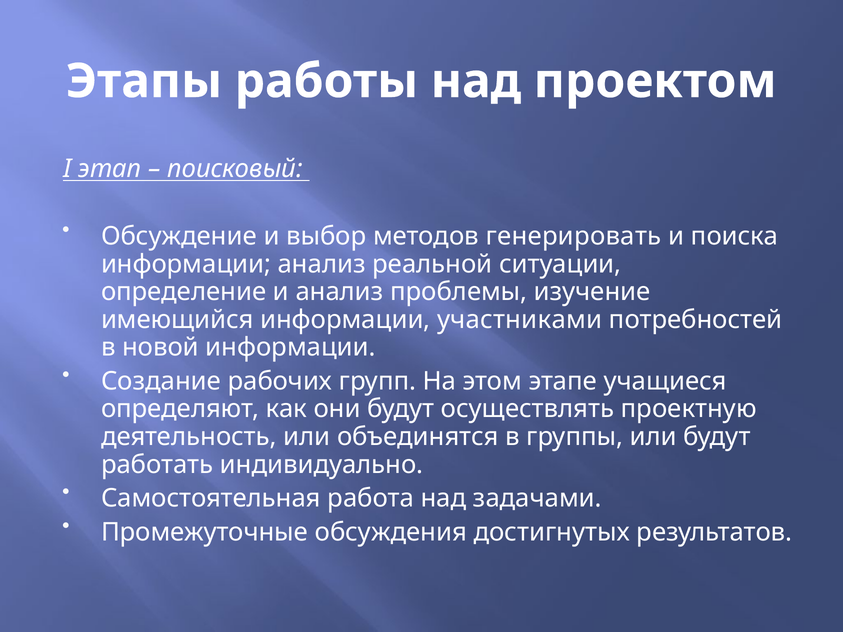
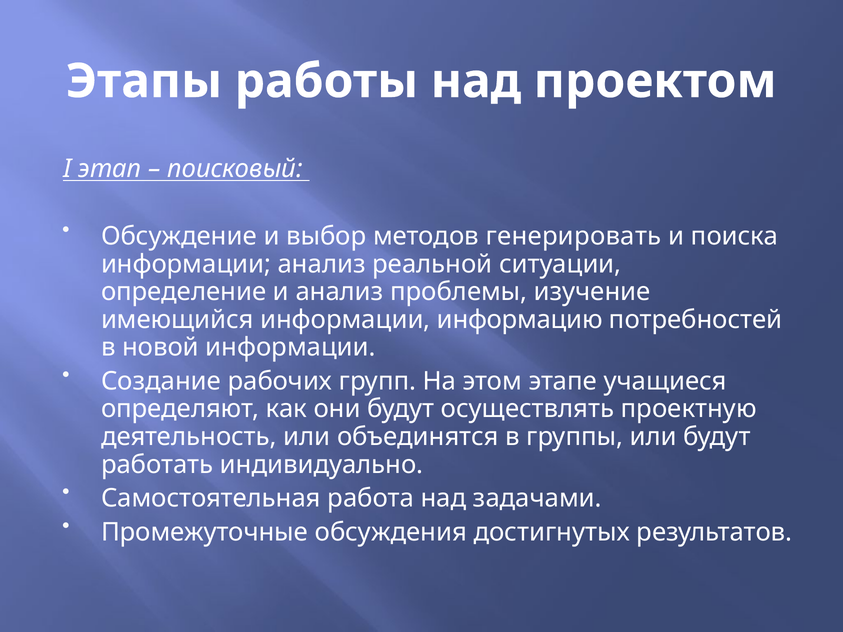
участниками: участниками -> информацию (520, 320)
